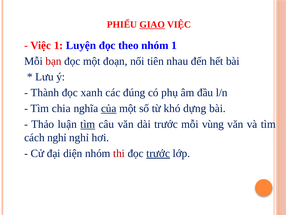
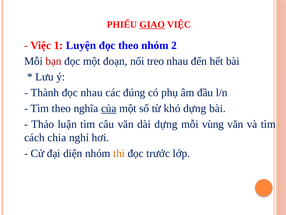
nhóm 1: 1 -> 2 (174, 45)
tiên: tiên -> treo (156, 61)
đọc xanh: xanh -> nhau (92, 92)
Tìm chia: chia -> theo (61, 108)
tìm underline: present -> none (88, 124)
dài trước: trước -> dựng (166, 124)
cách nghỉ: nghỉ -> chia (57, 137)
thi colour: red -> orange (119, 153)
trước underline: present -> none (158, 153)
